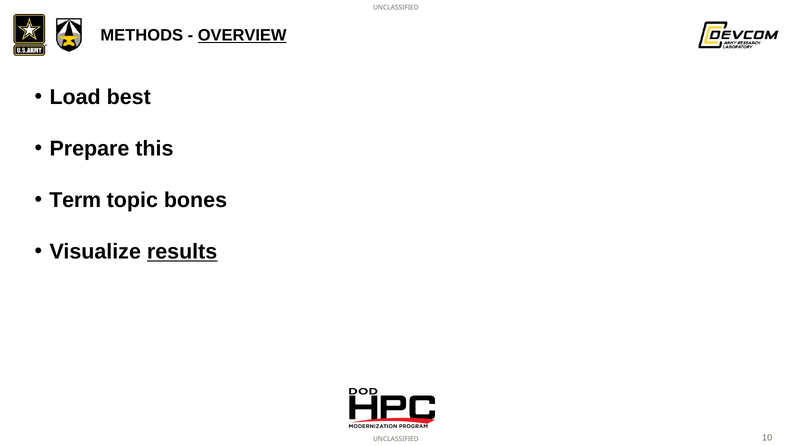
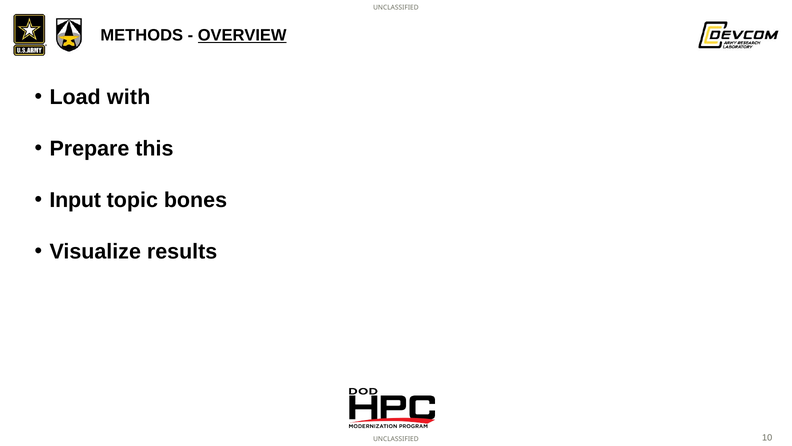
best: best -> with (129, 97)
Term: Term -> Input (75, 200)
results underline: present -> none (182, 251)
